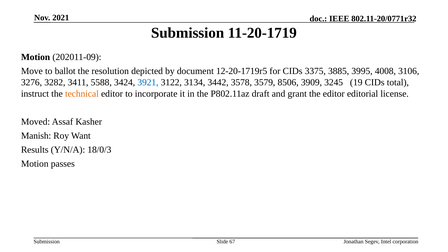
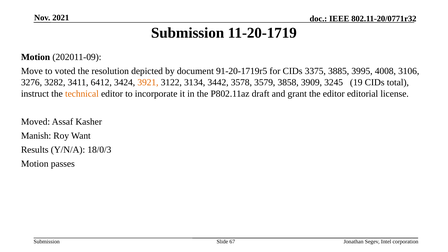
ballot: ballot -> voted (65, 71)
12-20-1719r5: 12-20-1719r5 -> 91-20-1719r5 (242, 71)
5588: 5588 -> 6412 (101, 82)
3921 colour: blue -> orange (148, 82)
8506: 8506 -> 3858 (288, 82)
